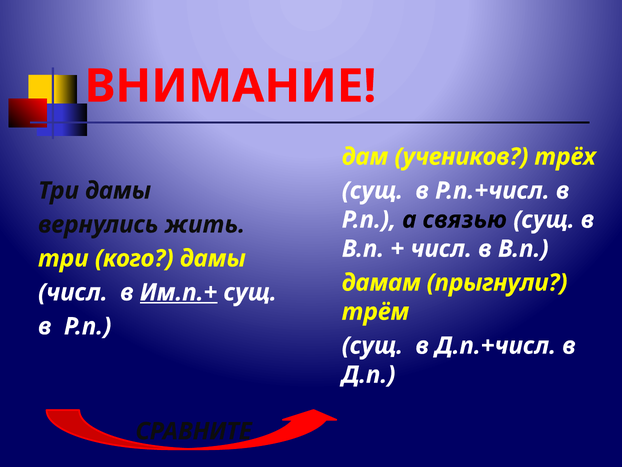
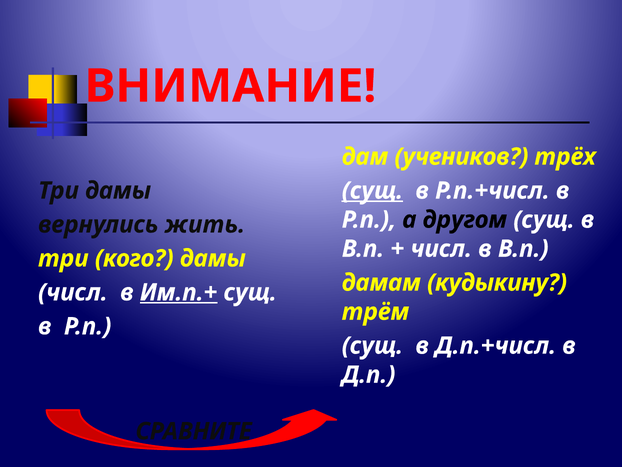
сущ underline: none -> present (372, 190)
связью: связью -> другом (465, 220)
прыгнули: прыгнули -> кудыкину (497, 282)
